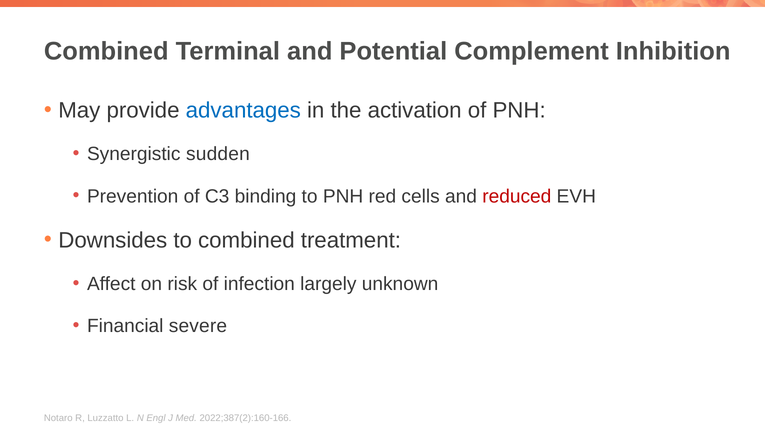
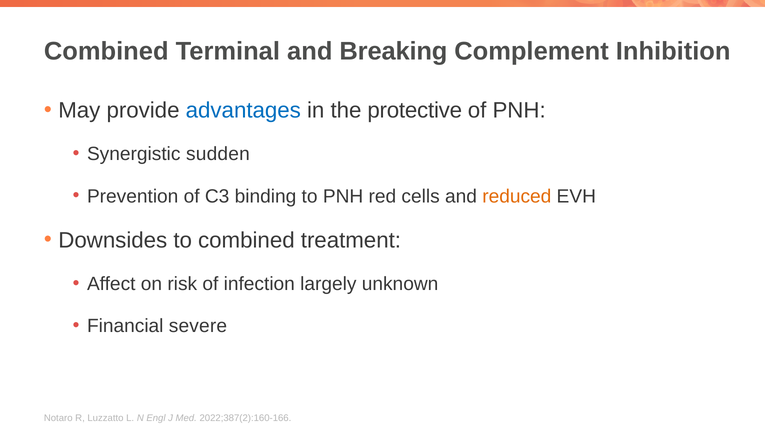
Potential: Potential -> Breaking (393, 51)
activation: activation -> protective (415, 111)
reduced colour: red -> orange (517, 196)
